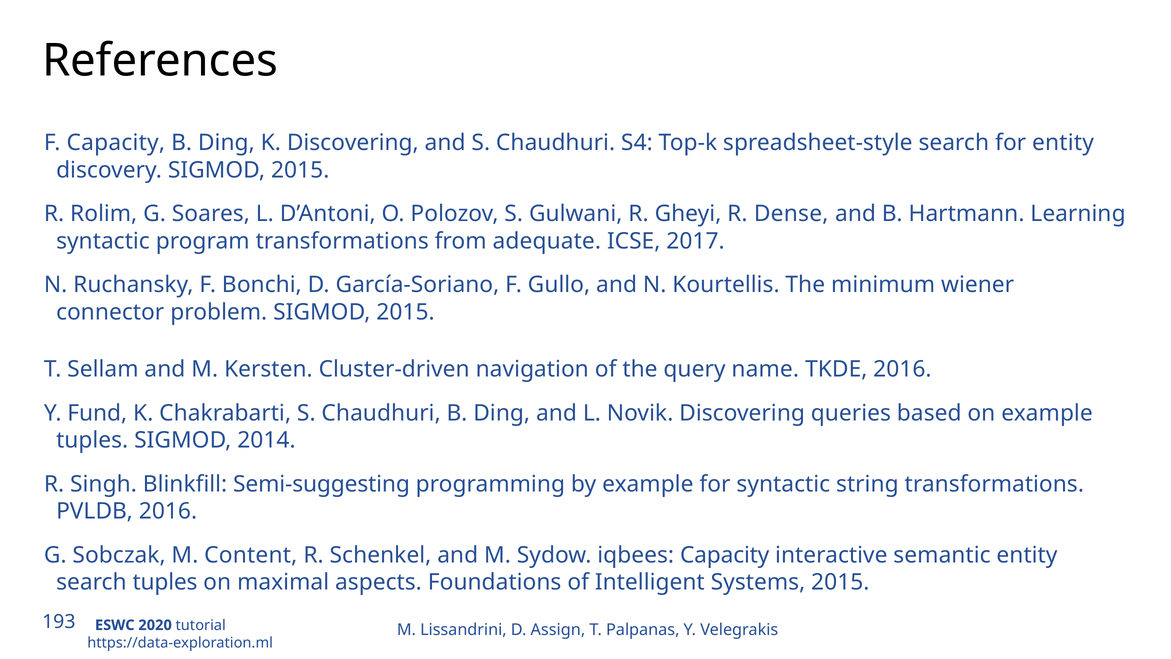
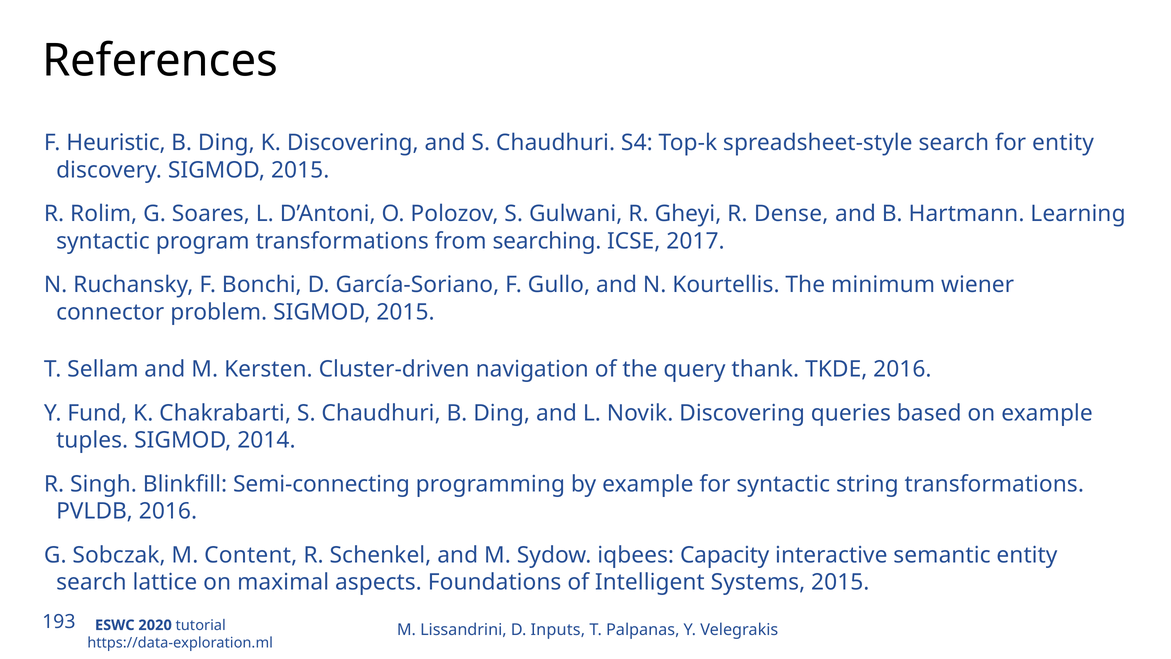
F Capacity: Capacity -> Heuristic (116, 143)
adequate: adequate -> searching (547, 241)
name: name -> thank (765, 369)
Semi-suggesting: Semi-suggesting -> Semi-connecting (322, 484)
search tuples: tuples -> lattice (165, 582)
Assign: Assign -> Inputs (558, 630)
